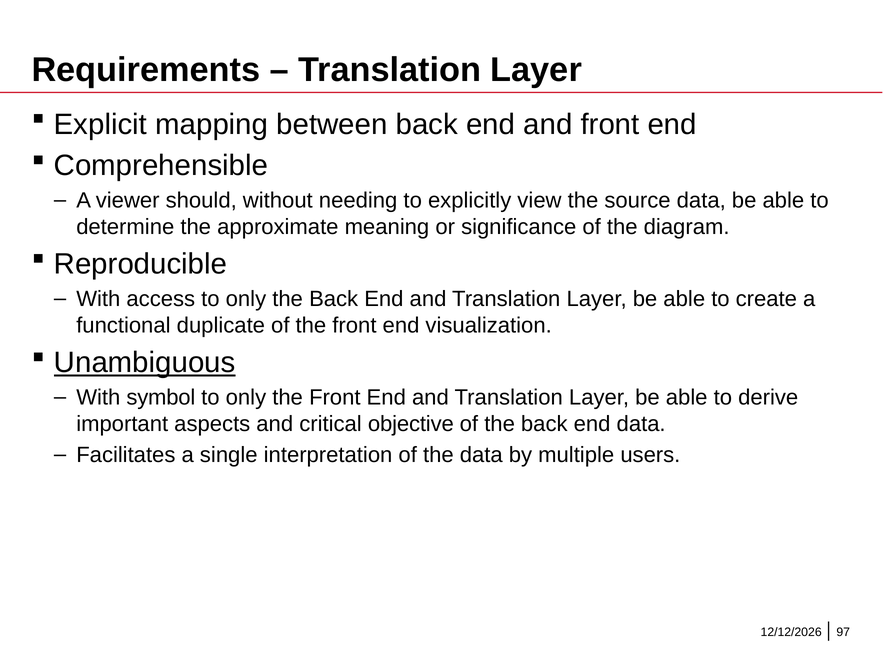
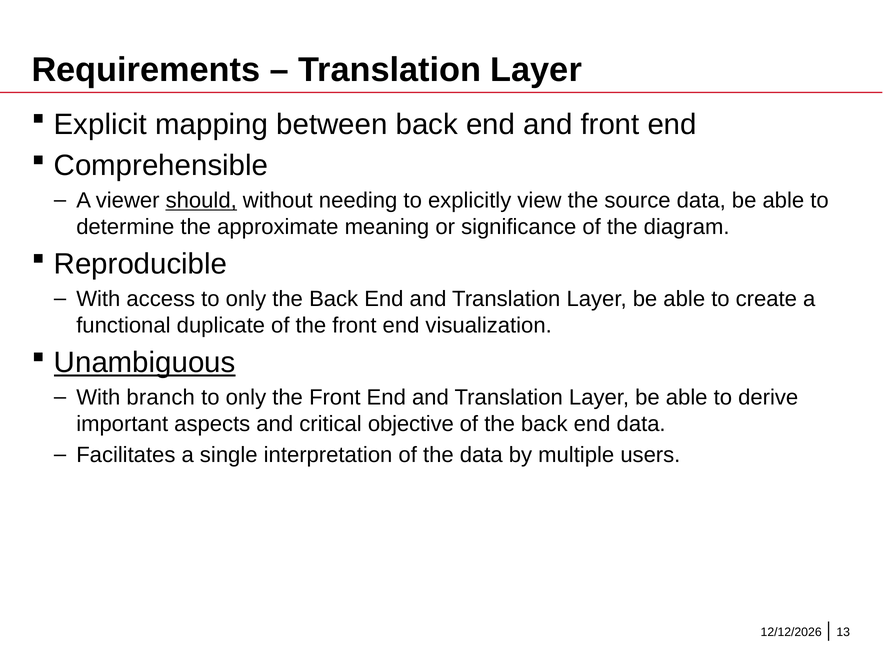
should underline: none -> present (201, 201)
symbol: symbol -> branch (161, 398)
97: 97 -> 13 (843, 632)
